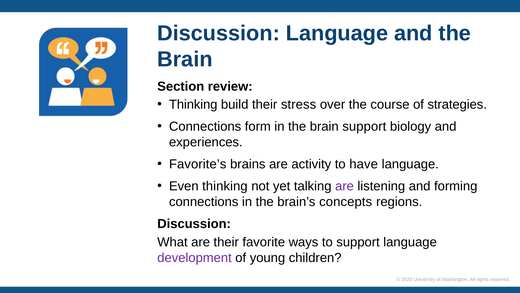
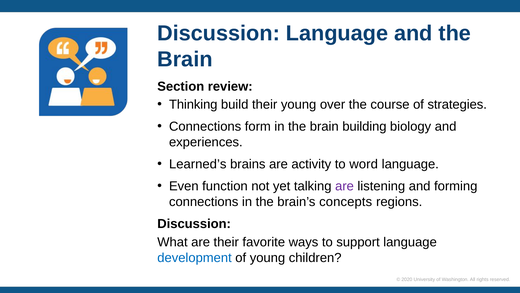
their stress: stress -> young (299, 104)
brain support: support -> building (364, 126)
Favorite’s: Favorite’s -> Learned’s (198, 164)
have: have -> word (364, 164)
Even thinking: thinking -> function (225, 186)
development colour: purple -> blue (194, 257)
